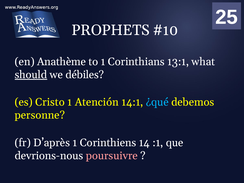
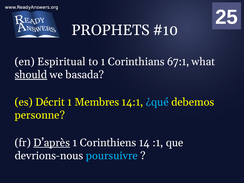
Anathème: Anathème -> Espiritual (61, 62)
13:1: 13:1 -> 67:1 (178, 62)
débiles: débiles -> basada (85, 75)
Cristo: Cristo -> Décrit (50, 102)
Atención: Atención -> Membres (97, 102)
D’après underline: none -> present (52, 143)
poursuivre colour: pink -> light blue (112, 156)
